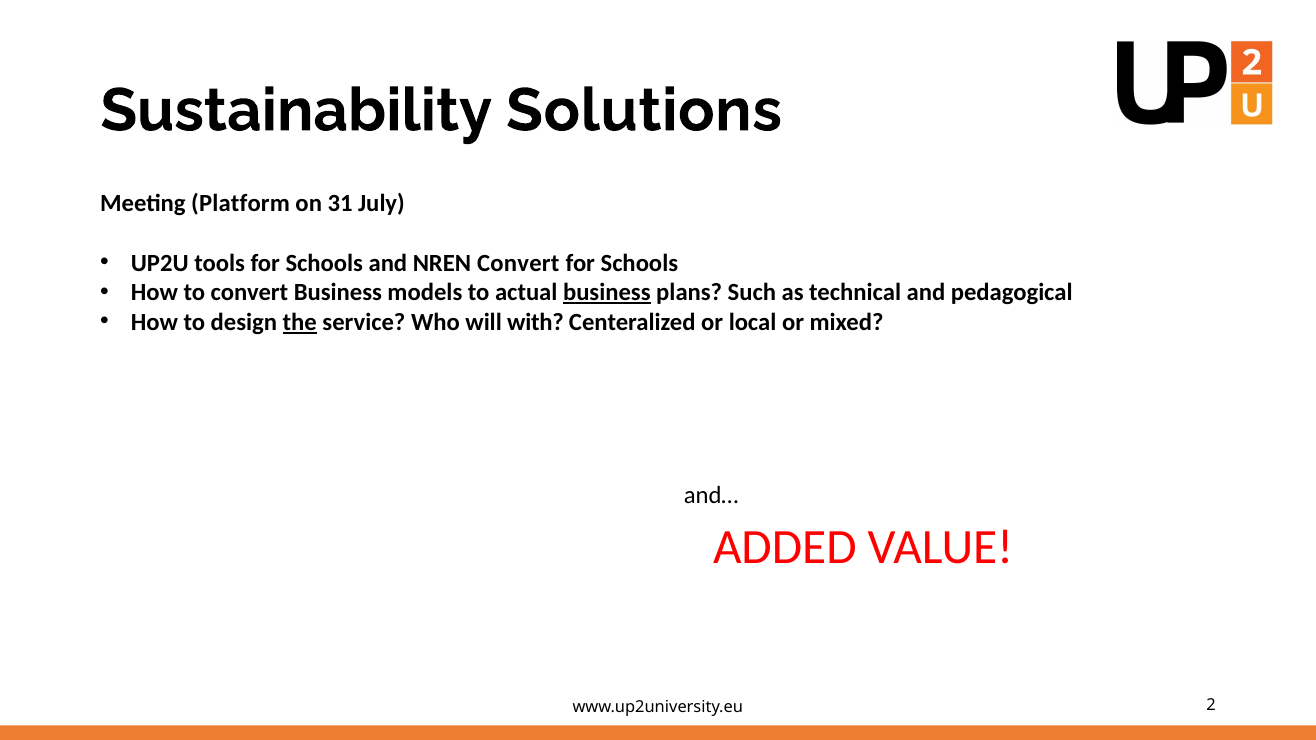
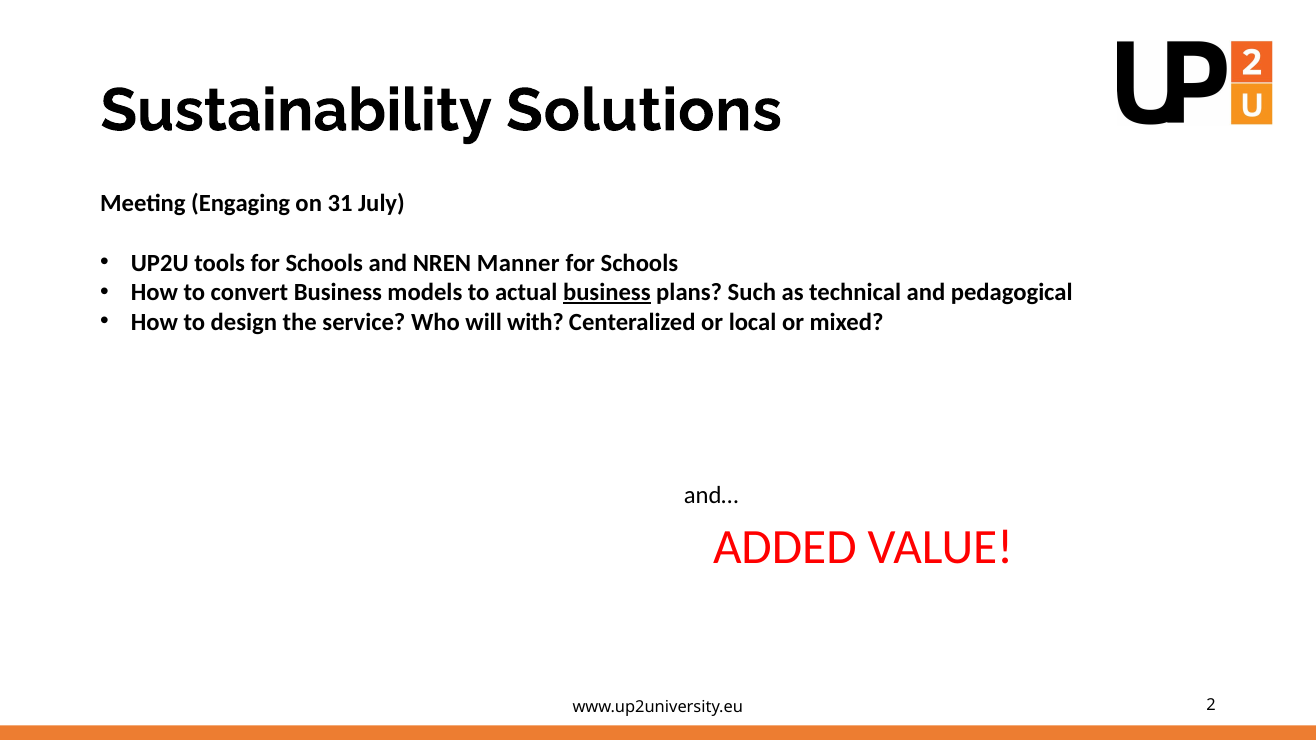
Platform: Platform -> Engaging (241, 204)
NREN Convert: Convert -> Manner (518, 263)
the underline: present -> none (300, 322)
